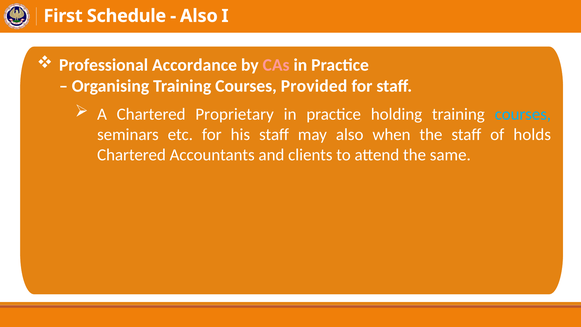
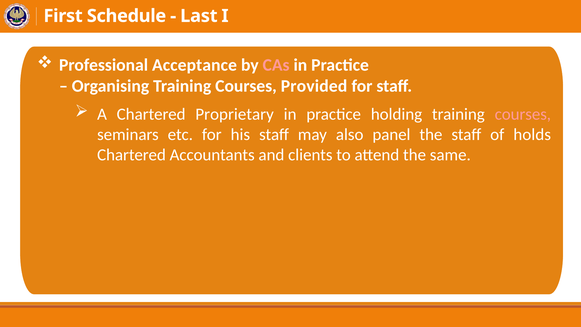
Also: Also -> Last (199, 16)
Accordance: Accordance -> Acceptance (194, 65)
courses colour: light blue -> pink (523, 114)
when: when -> panel (391, 134)
